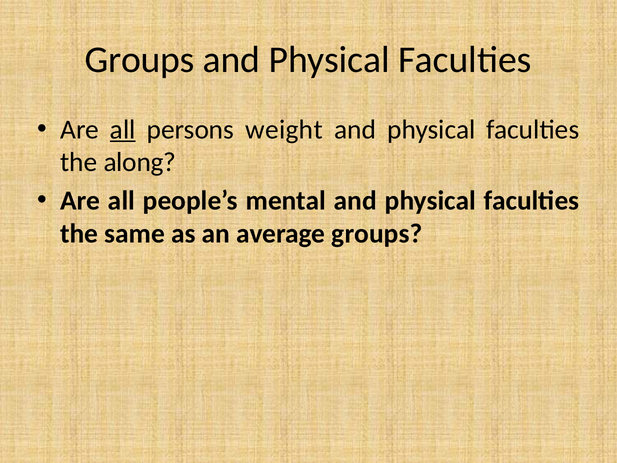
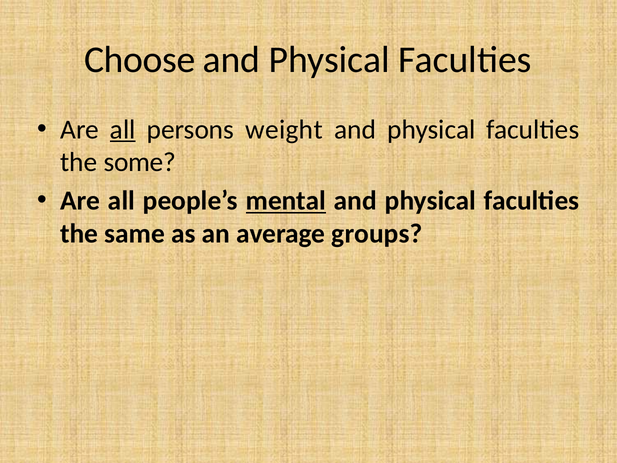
Groups: Groups -> Choose (140, 60)
along: along -> some (140, 162)
mental underline: none -> present (286, 201)
